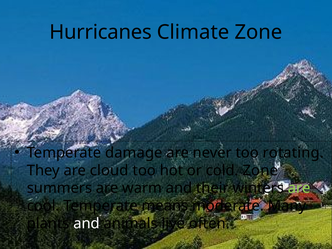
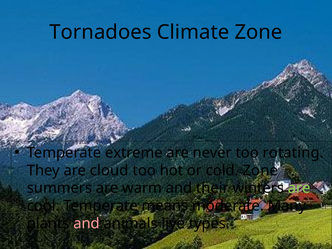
Hurricanes: Hurricanes -> Tornadoes (100, 32)
damage: damage -> extreme (134, 153)
and colour: white -> pink (87, 224)
often: often -> types (209, 224)
